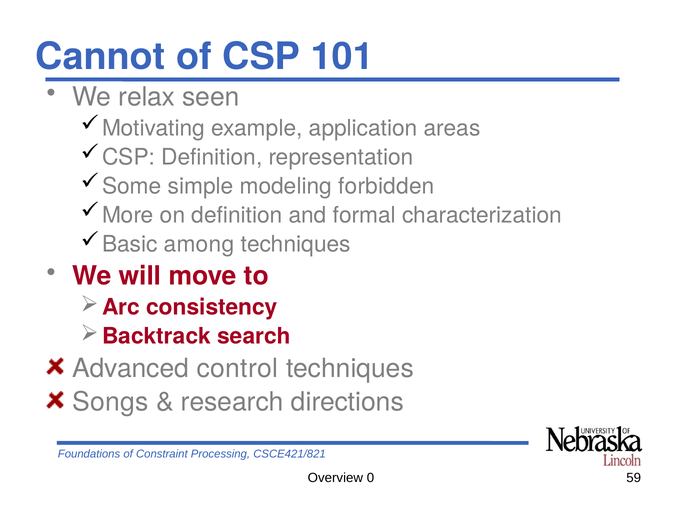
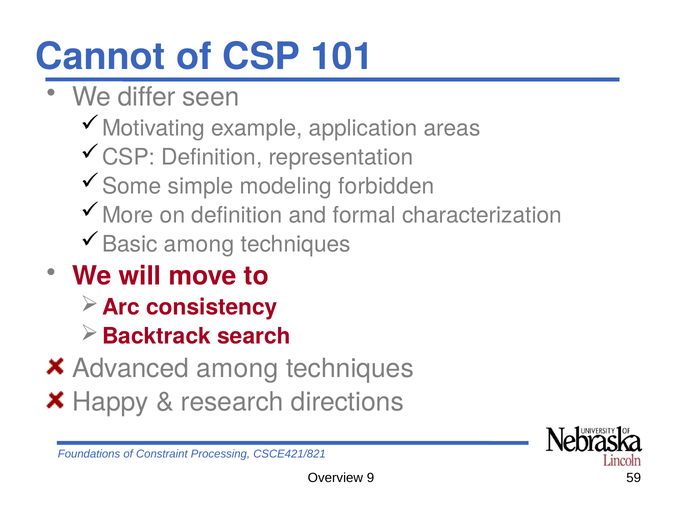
relax: relax -> differ (147, 97)
Advanced control: control -> among (237, 369)
Songs: Songs -> Happy (110, 403)
0: 0 -> 9 (370, 478)
